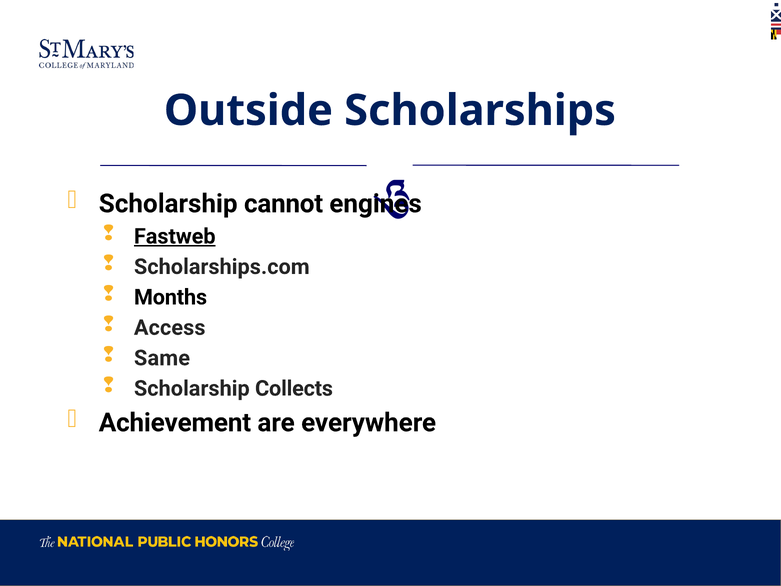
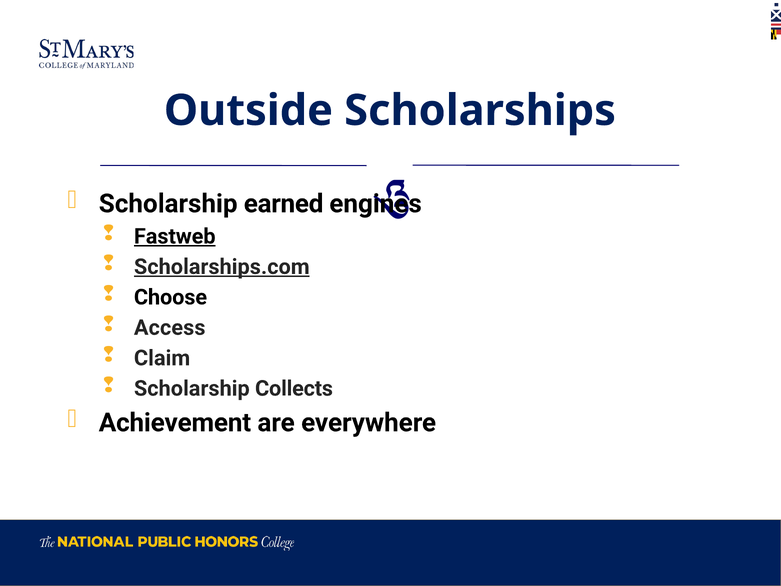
cannot: cannot -> earned (284, 204)
Scholarships.com underline: none -> present (222, 267)
Months: Months -> Choose (170, 297)
Same: Same -> Claim (162, 358)
